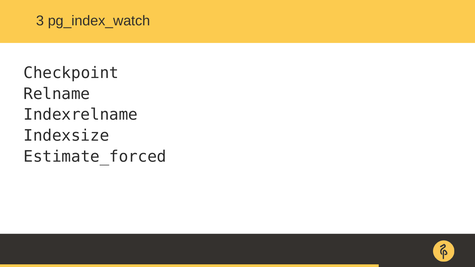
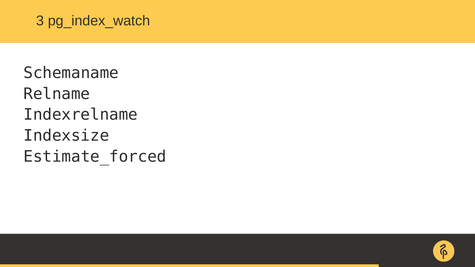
Checkpoint: Checkpoint -> Schemaname (71, 73)
